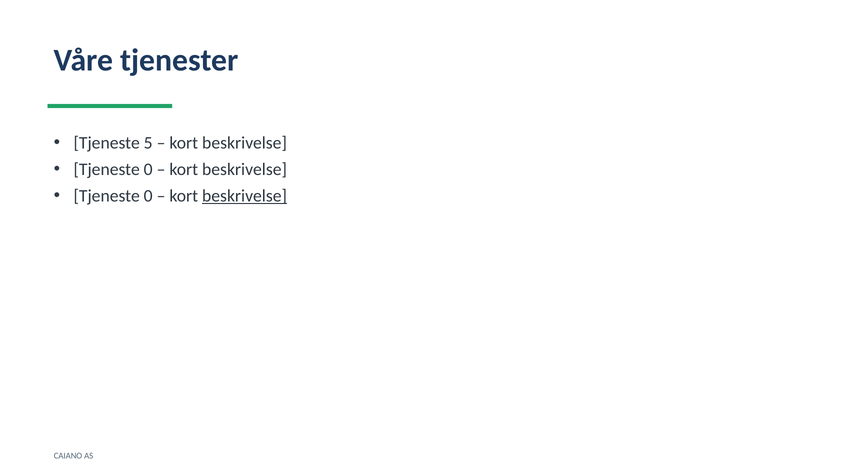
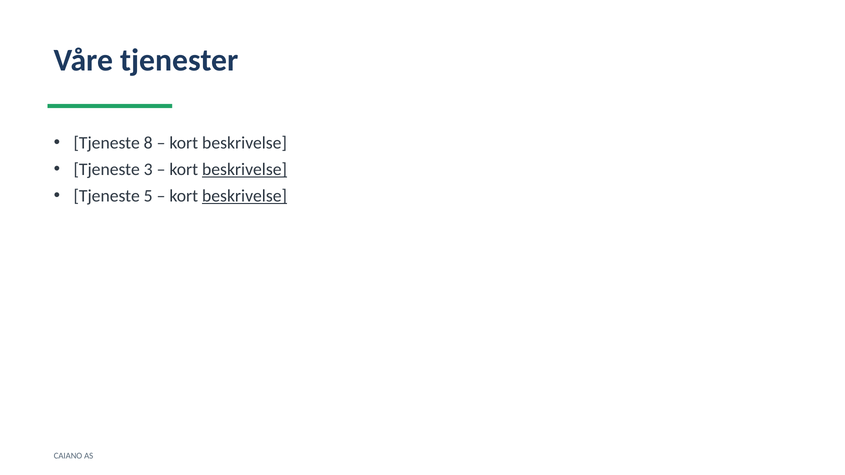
5: 5 -> 8 (148, 143)
0: 0 -> 3 (148, 170)
beskrivelse underline: none -> present (245, 170)
0: 0 -> 5 (148, 196)
